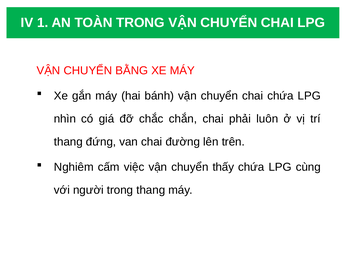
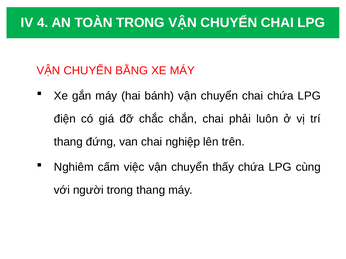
1: 1 -> 4 (43, 23)
nhìn: nhìn -> điện (65, 119)
đường: đường -> nghiệp (183, 142)
